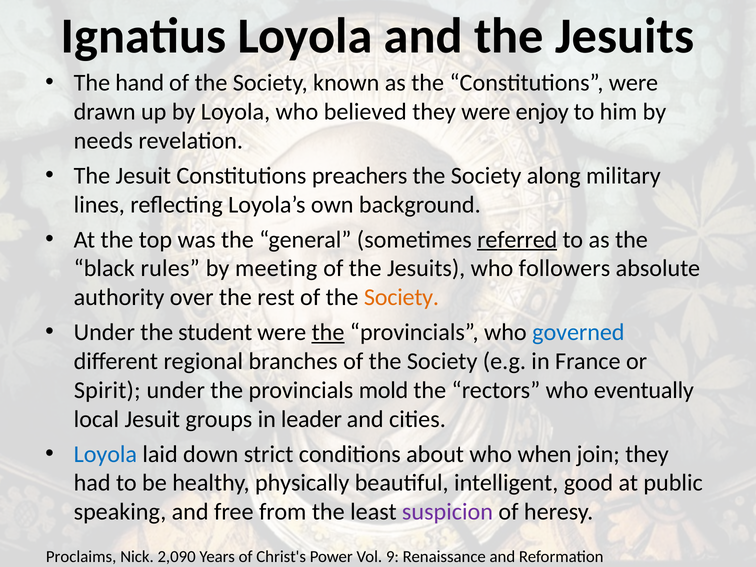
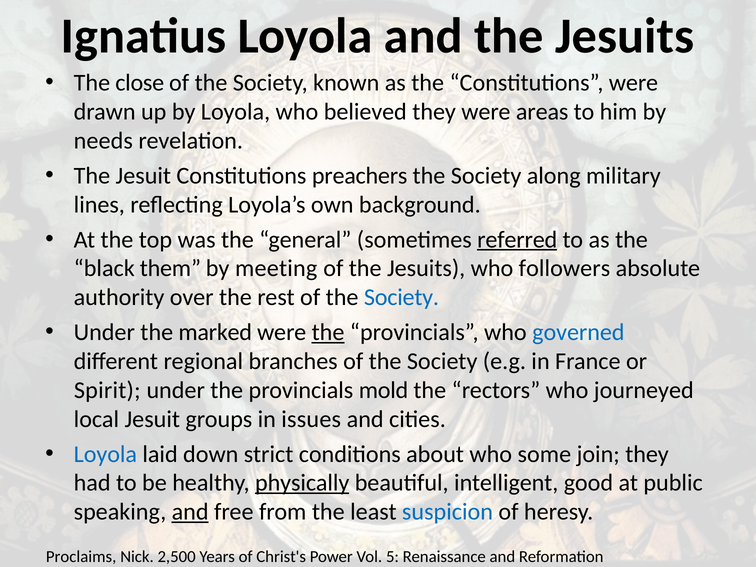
hand: hand -> close (140, 83)
enjoy: enjoy -> areas (542, 112)
rules: rules -> them (170, 269)
Society colour: orange -> blue (401, 297)
student: student -> marked (215, 332)
eventually: eventually -> journeyed (644, 390)
leader: leader -> issues (311, 419)
when: when -> some (544, 454)
physically underline: none -> present (302, 483)
and underline: none -> present (190, 512)
suspicion colour: purple -> blue (447, 512)
2,090: 2,090 -> 2,500 (177, 557)
9: 9 -> 5 (392, 557)
